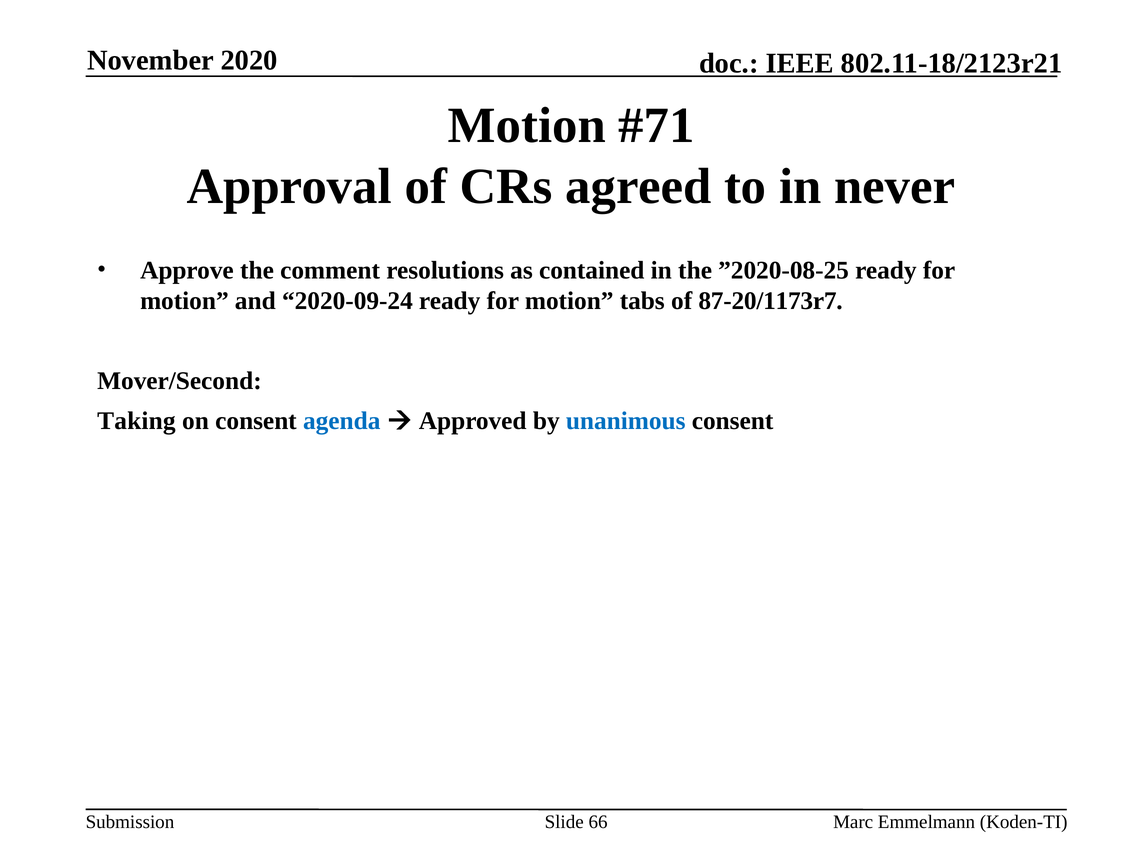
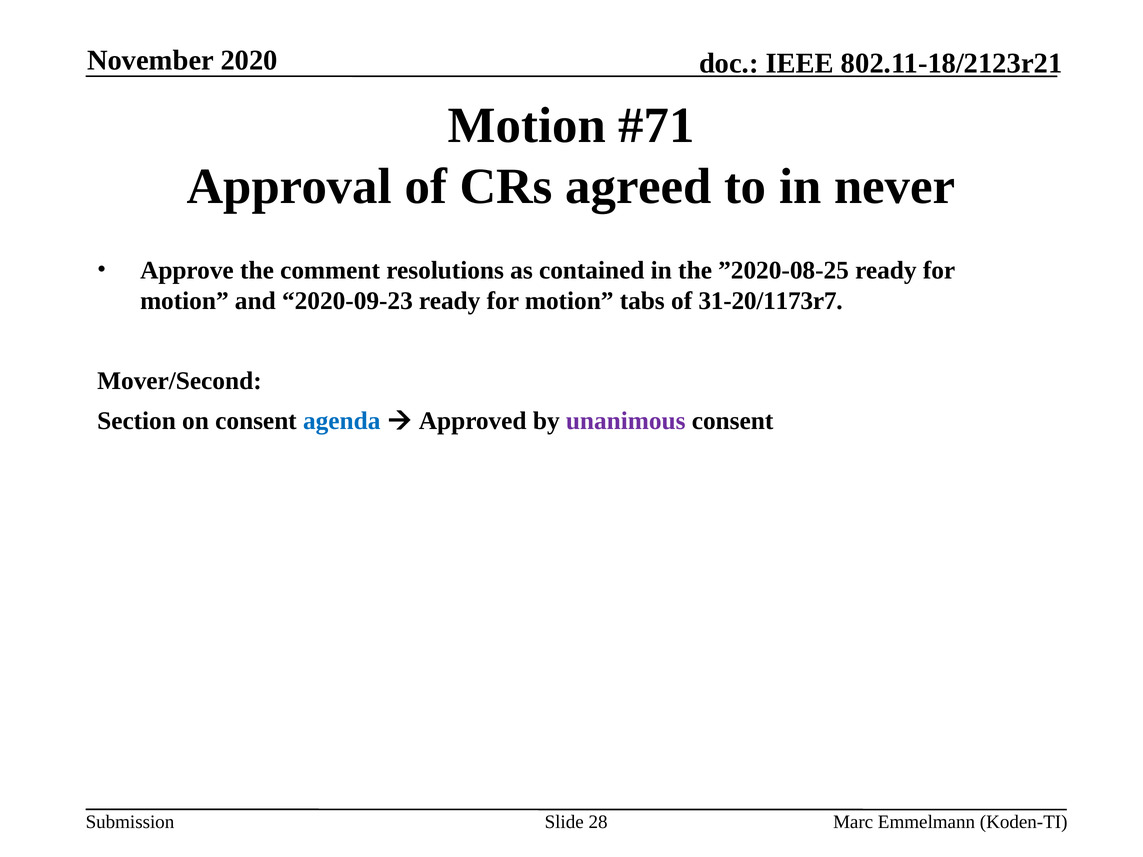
2020-09-24: 2020-09-24 -> 2020-09-23 (347, 301)
87-20/1173r7: 87-20/1173r7 -> 31-20/1173r7 (771, 301)
Taking: Taking -> Section (137, 421)
unanimous colour: blue -> purple (626, 421)
66: 66 -> 28 (598, 822)
